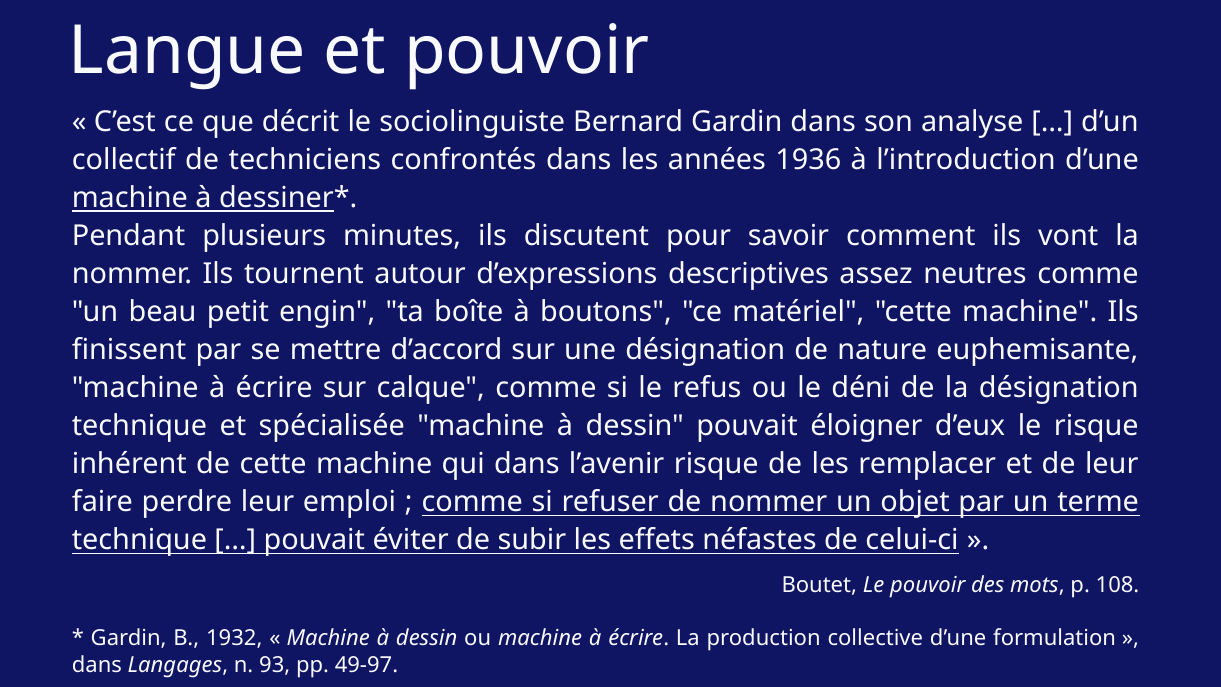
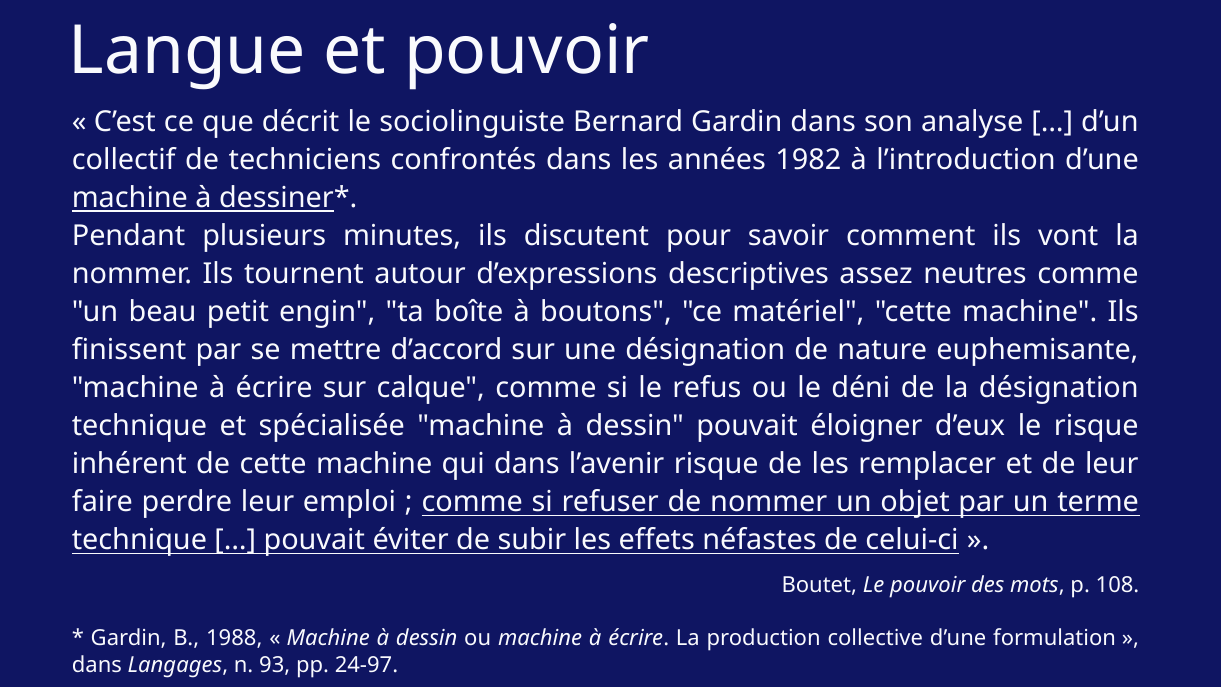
1936: 1936 -> 1982 (808, 160)
1932: 1932 -> 1988 (234, 638)
49-97: 49-97 -> 24-97 (366, 665)
